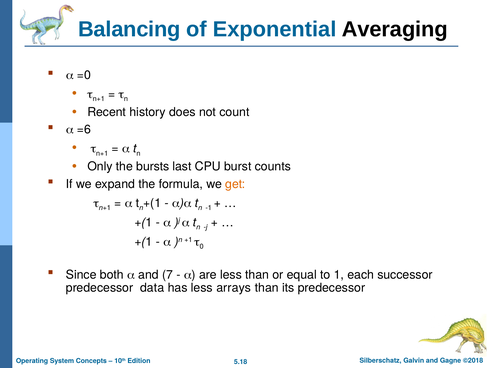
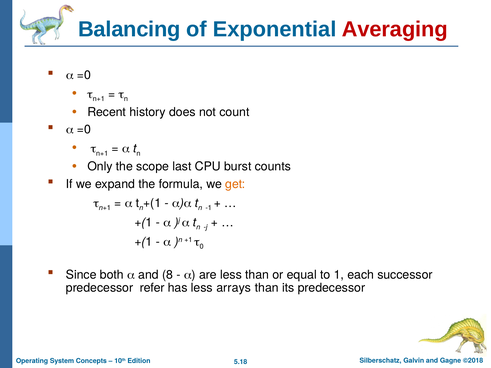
Averaging colour: black -> red (395, 29)
=6: =6 -> =0 (84, 130)
bursts: bursts -> scope (153, 167)
7: 7 -> 8 (168, 275)
data: data -> refer (152, 288)
